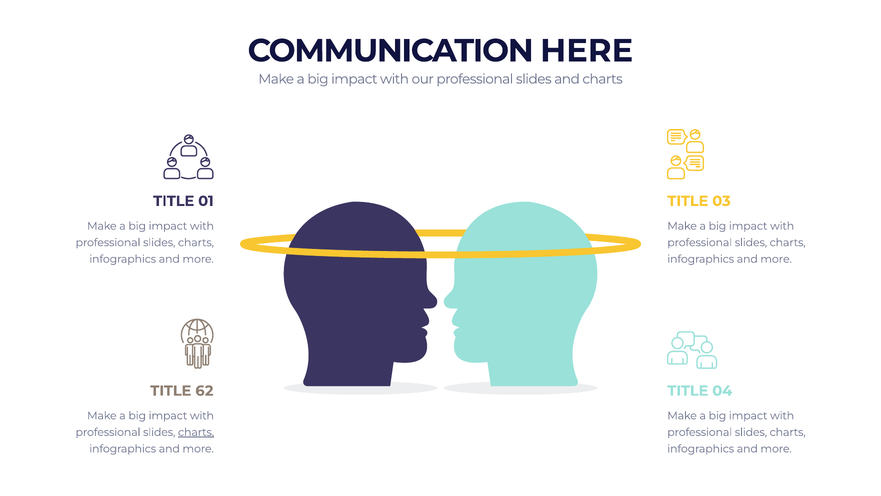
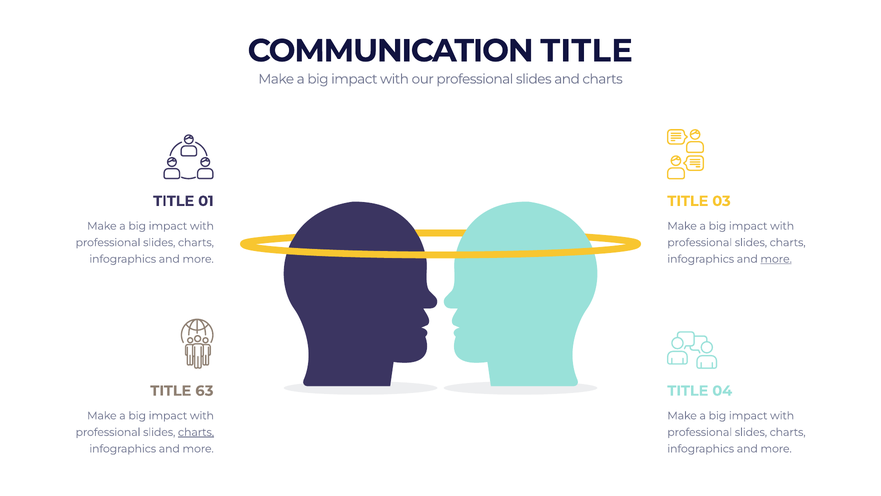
COMMUNICATION HERE: HERE -> TITLE (587, 51)
more underline: none -> present (776, 259)
62: 62 -> 63 (204, 391)
